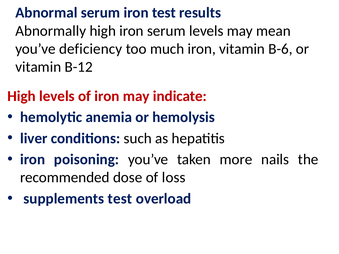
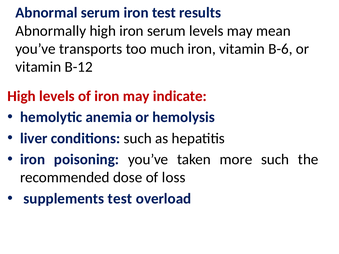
deficiency: deficiency -> transports (91, 49)
more nails: nails -> such (275, 160)
